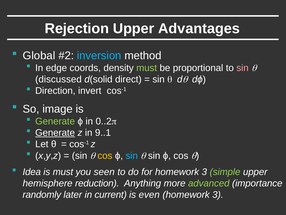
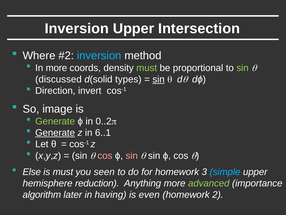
Rejection: Rejection -> Inversion (77, 28)
Advantages: Advantages -> Intersection (199, 28)
Global: Global -> Where (39, 55)
In edge: edge -> more (56, 68)
sin colour: pink -> light green (243, 68)
direct: direct -> types (128, 79)
sin underline: none -> present (159, 79)
9..1: 9..1 -> 6..1 (103, 132)
cos colour: yellow -> pink (105, 155)
sin colour: light blue -> pink (132, 155)
Idea: Idea -> Else (32, 171)
simple colour: light green -> light blue (225, 171)
randomly: randomly -> algorithm (42, 194)
current: current -> having (111, 194)
3: 3 -> 2 (218, 194)
